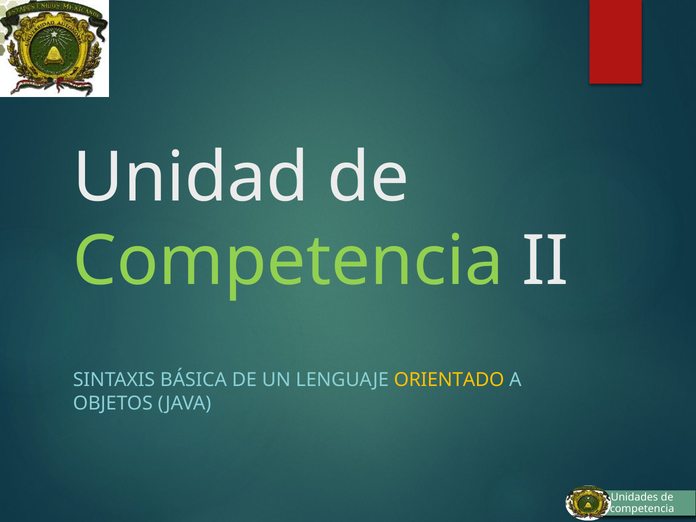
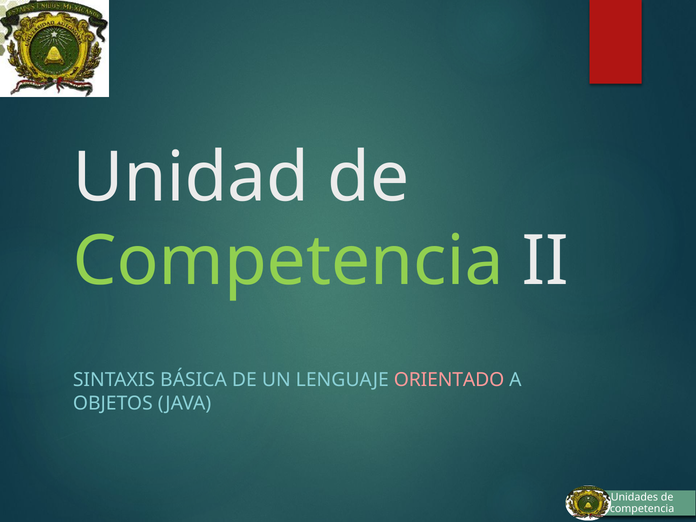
ORIENTADO colour: yellow -> pink (449, 380)
